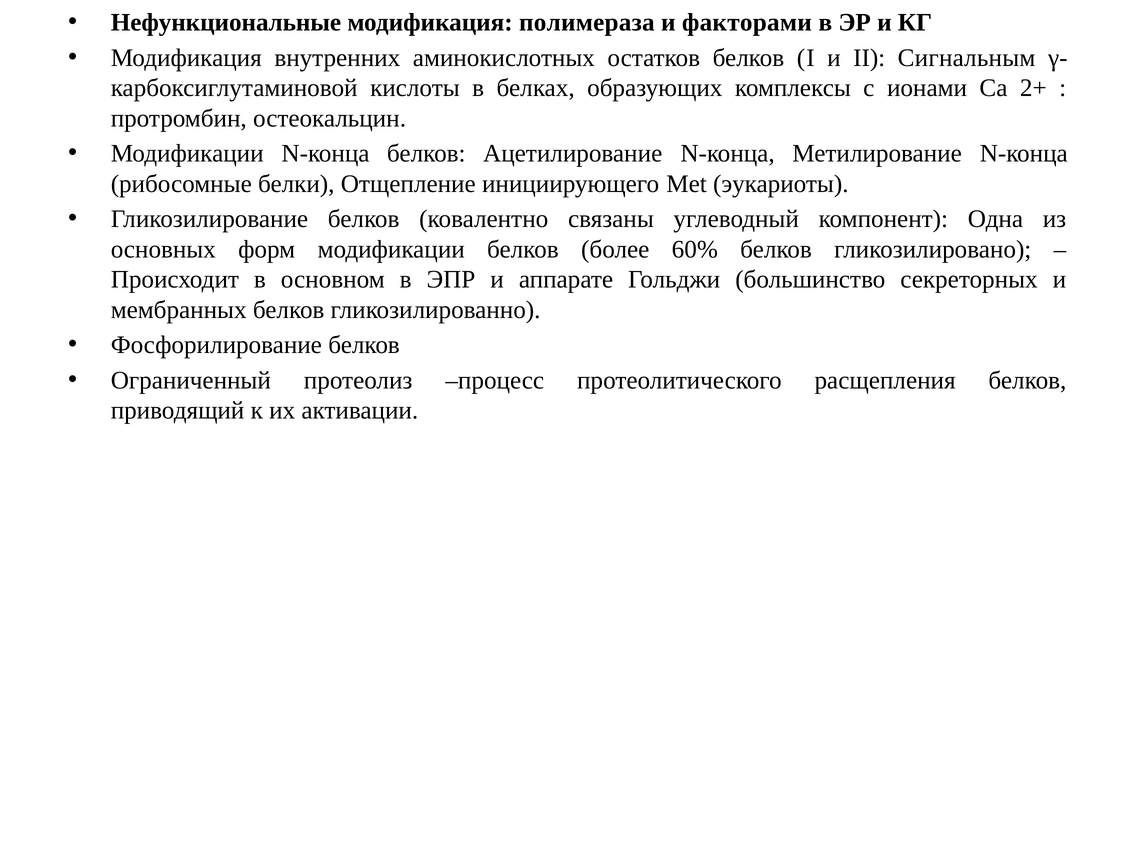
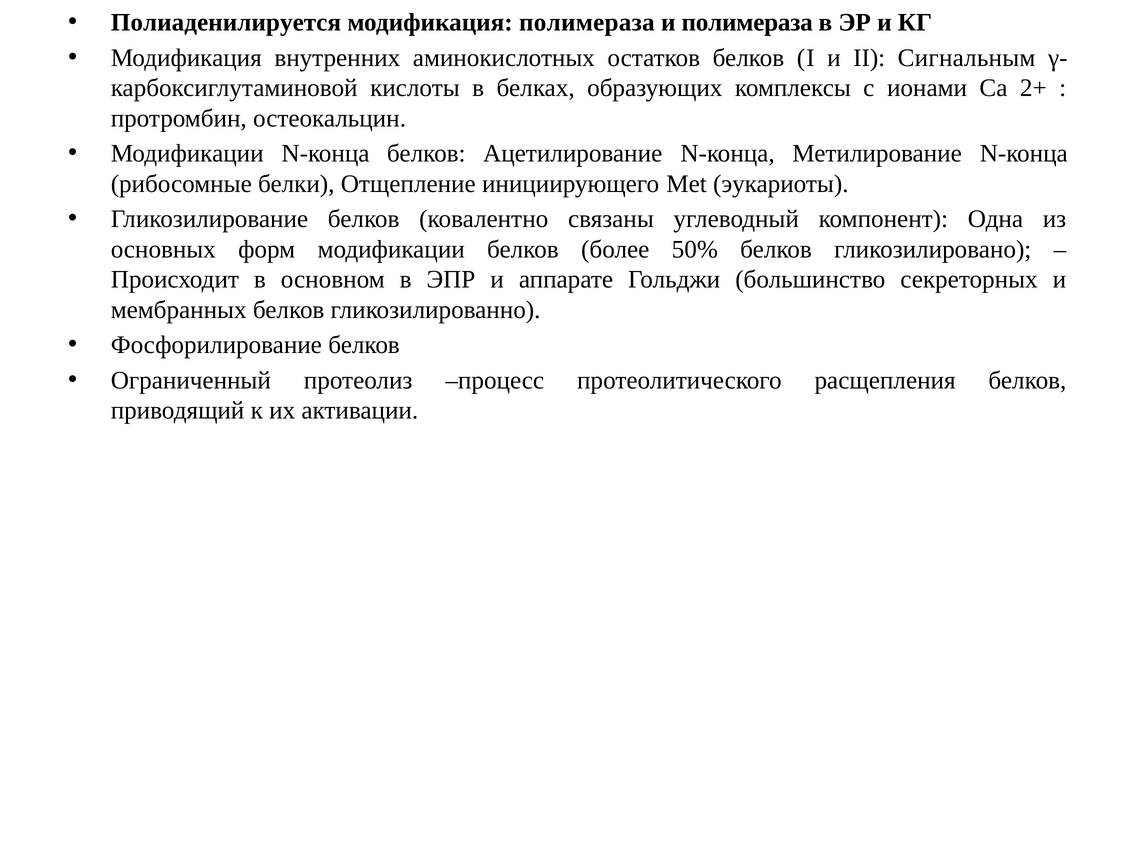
Нефункциональные: Нефункциональные -> Полиаденилируется (226, 23)
и факторами: факторами -> полимераза (747, 23)
60%: 60% -> 50% (695, 249)
